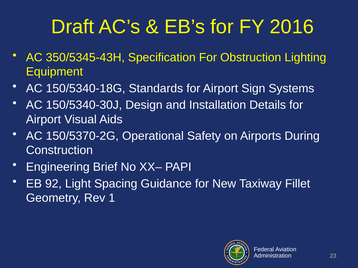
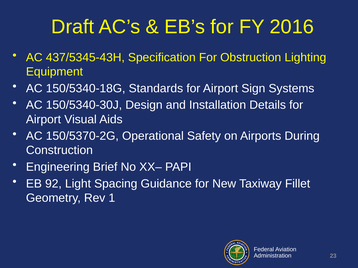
350/5345-43H: 350/5345-43H -> 437/5345-43H (85, 58)
